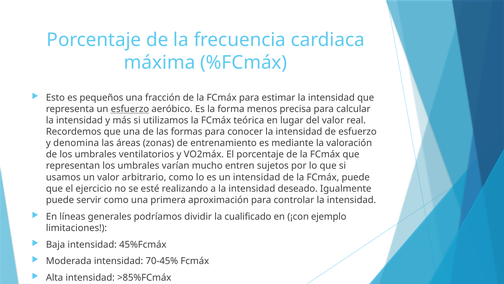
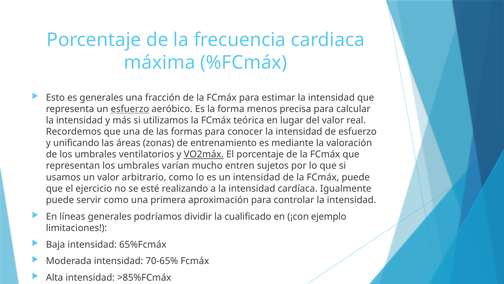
es pequeños: pequeños -> generales (101, 98)
denomina: denomina -> unificando (76, 143)
VO2máx underline: none -> present (204, 154)
deseado: deseado -> cardíaca (298, 188)
45%Fcmáx: 45%Fcmáx -> 65%Fcmáx (143, 244)
70-45%: 70-45% -> 70-65% (162, 261)
